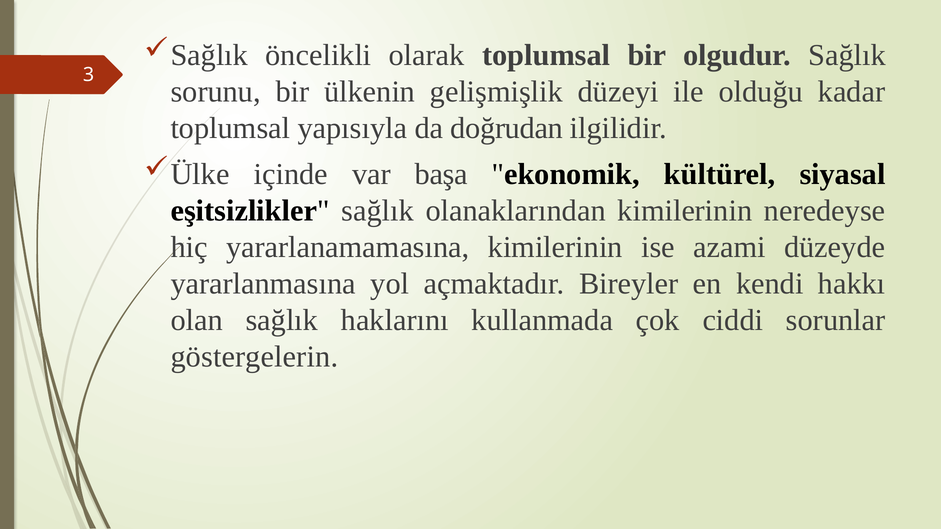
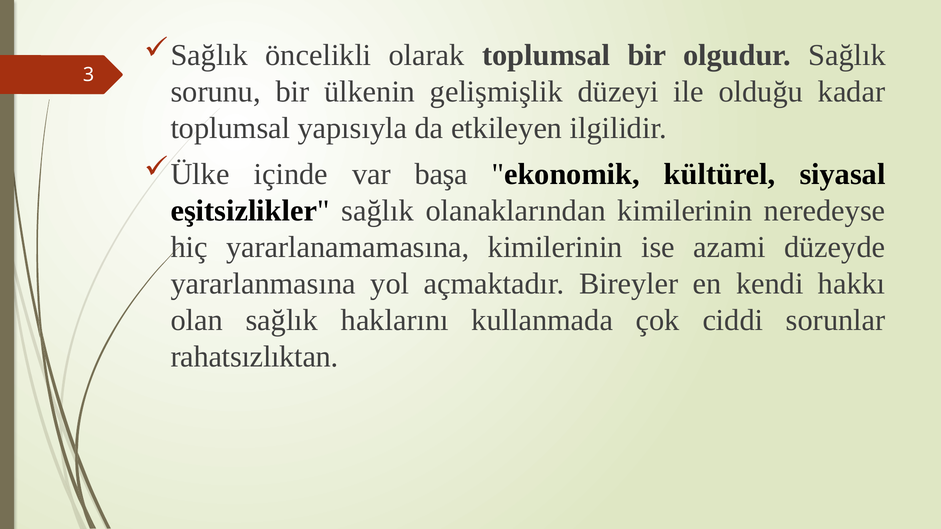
doğrudan: doğrudan -> etkileyen (507, 128)
göstergelerin: göstergelerin -> rahatsızlıktan (255, 357)
